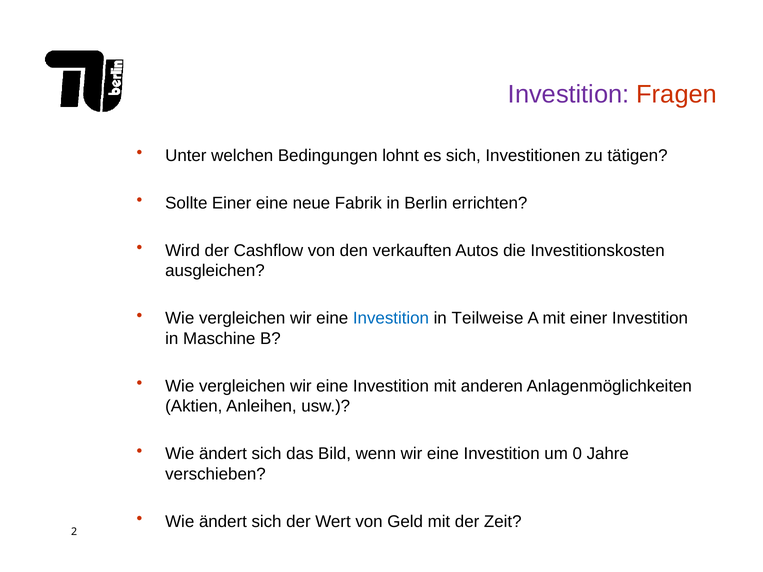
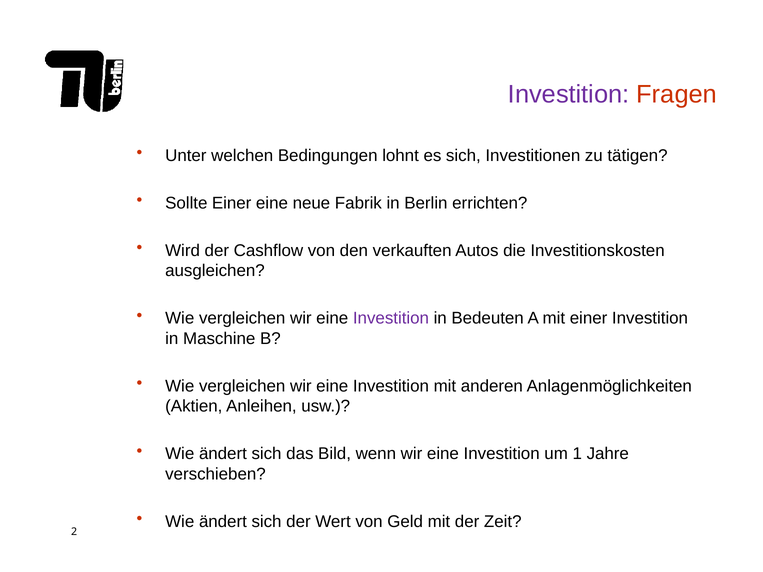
Investition colour: blue -> purple (391, 318)
Teilweise: Teilweise -> Bedeuten (488, 318)
0: 0 -> 1 (577, 454)
